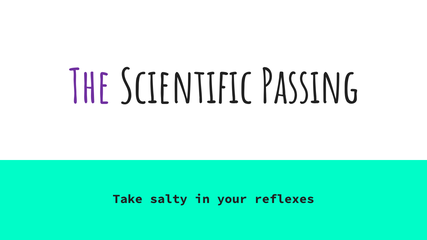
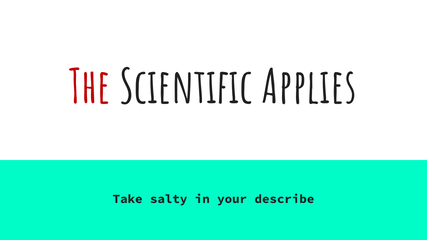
The colour: purple -> red (90, 88)
Passing: Passing -> Applies (309, 88)
reflexes: reflexes -> describe (284, 199)
